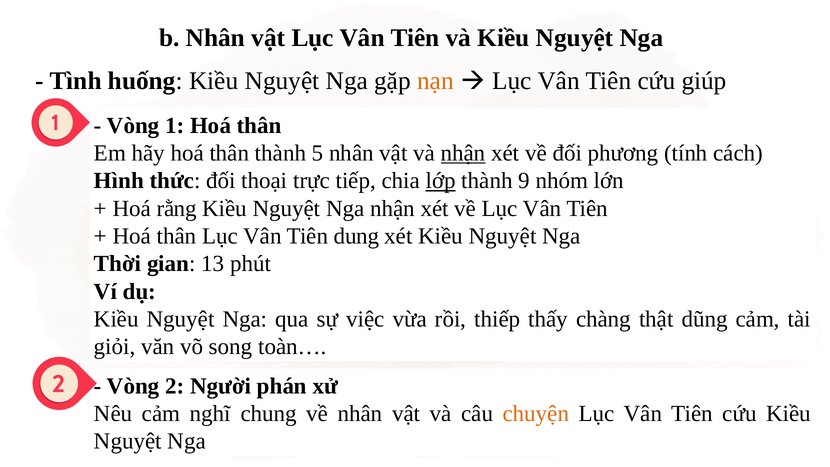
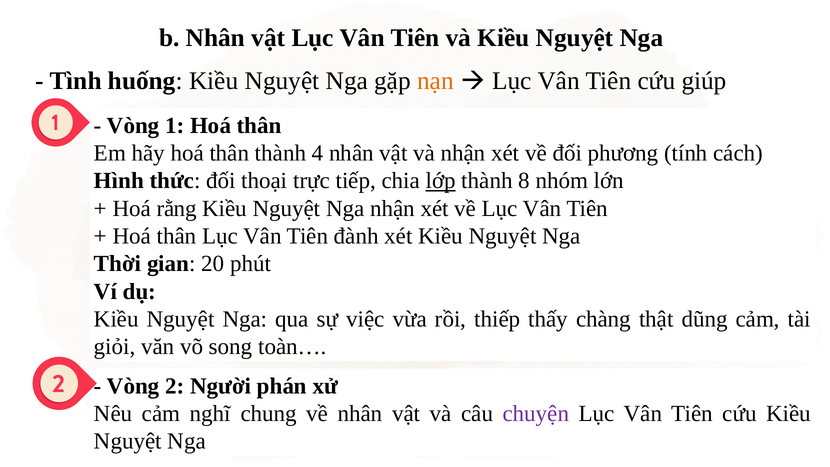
5: 5 -> 4 (318, 153)
nhận underline: present -> none (463, 153)
9: 9 -> 8 (524, 181)
dung: dung -> đành (356, 236)
13: 13 -> 20 (213, 264)
chuyện colour: orange -> purple (536, 413)
